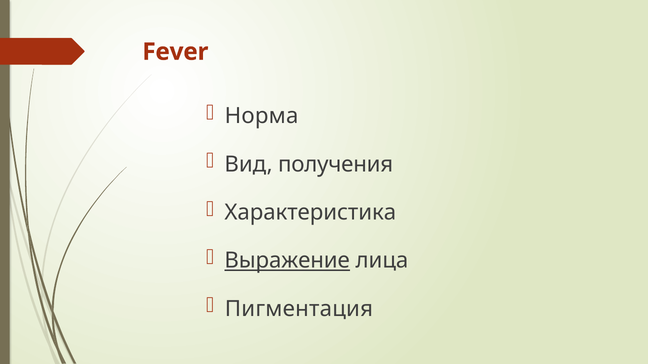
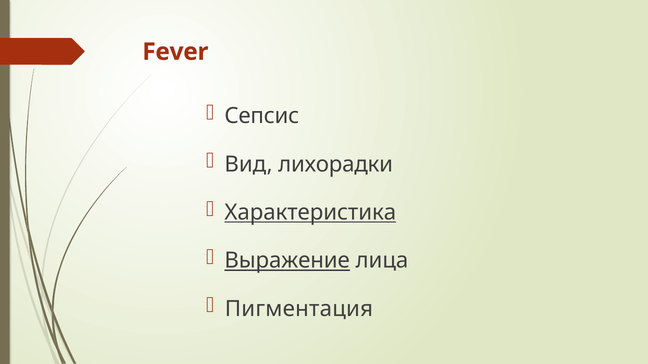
Норма: Норма -> Сепсис (262, 116)
получения: получения -> лихорадки (336, 164)
Характеристика underline: none -> present (310, 213)
